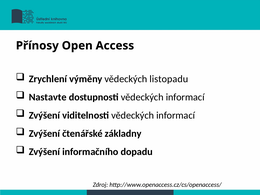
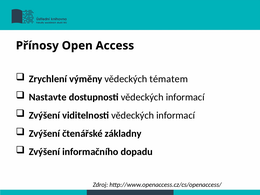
listopadu: listopadu -> tématem (169, 79)
